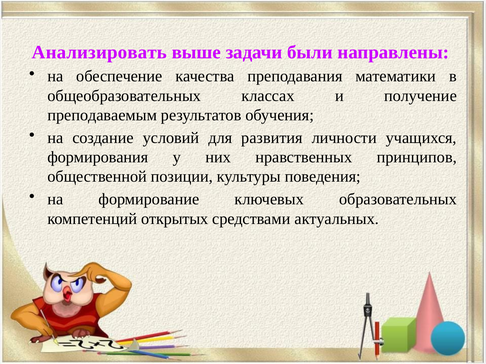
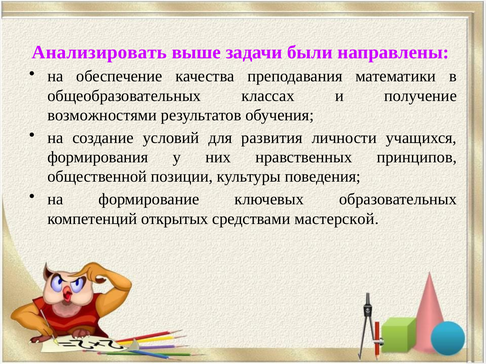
преподаваемым: преподаваемым -> возможностями (102, 115)
актуальных: актуальных -> мастерской (337, 219)
